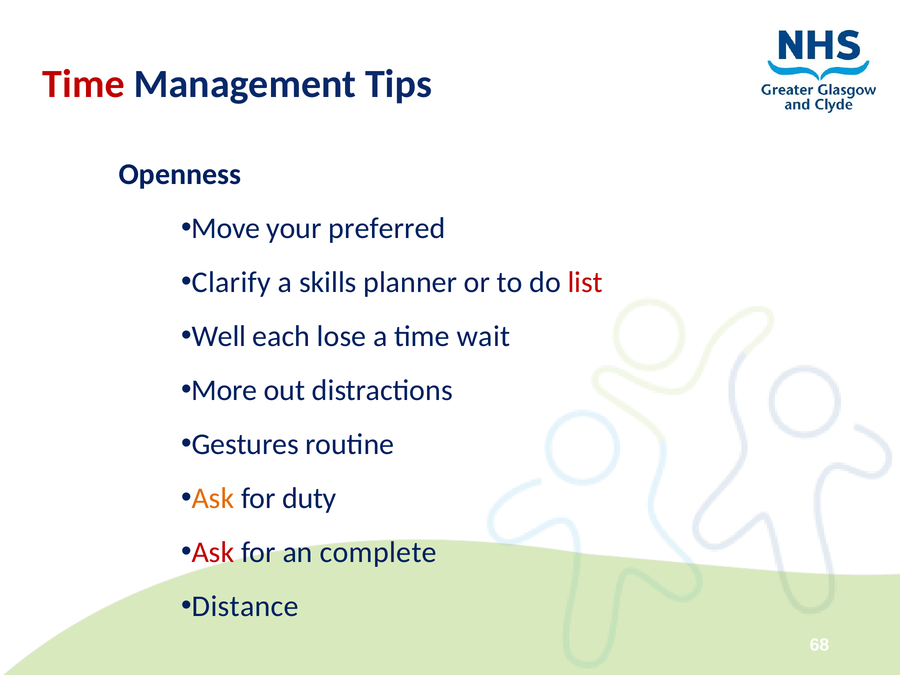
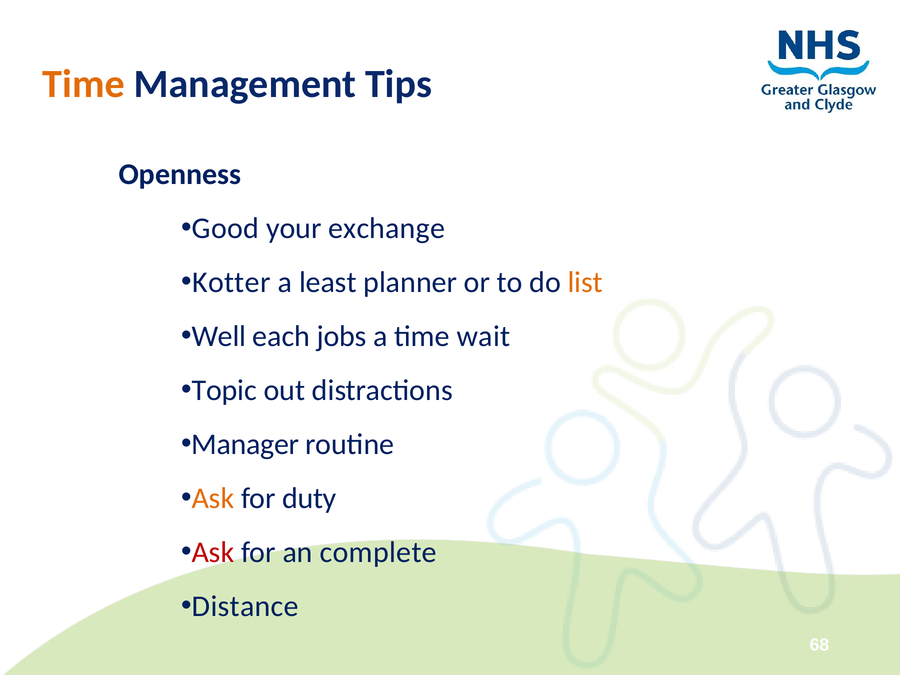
Time colour: red -> orange (84, 84)
Move: Move -> Good (225, 229)
preferred: preferred -> exchange (387, 229)
Clarify: Clarify -> Kotter (231, 283)
skills: skills -> least (328, 283)
list colour: red -> orange (585, 283)
lose: lose -> jobs (342, 337)
More: More -> Topic (224, 391)
Gestures: Gestures -> Manager (245, 445)
